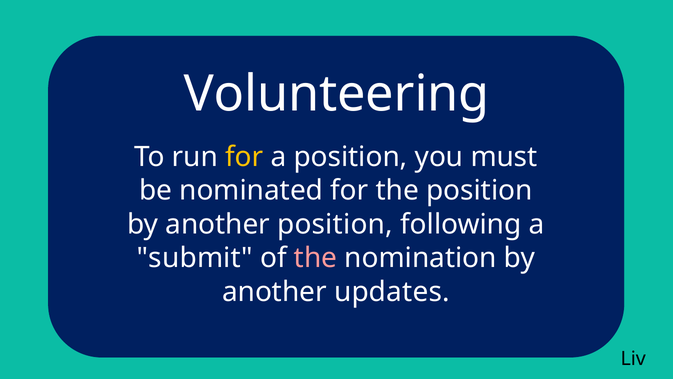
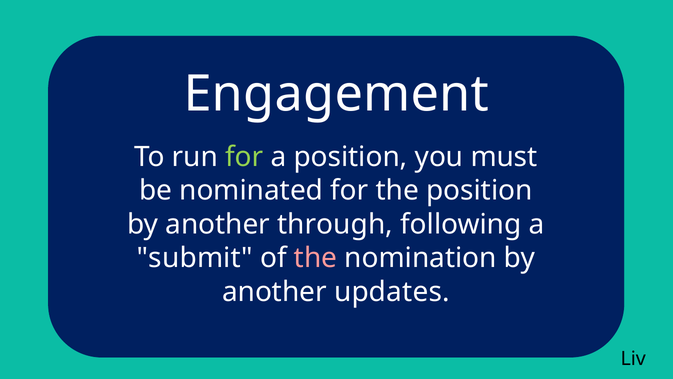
Volunteering: Volunteering -> Engagement (336, 94)
for colour: yellow -> light green (244, 157)
another position: position -> through (335, 224)
